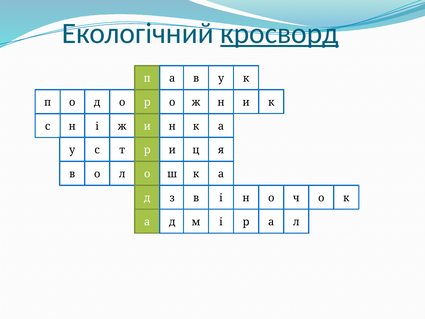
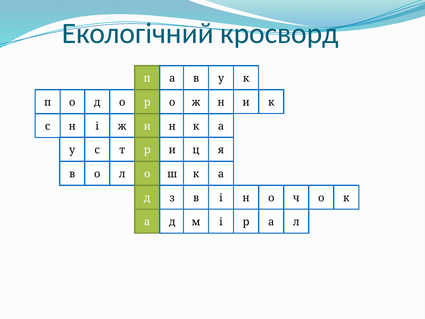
кросворд underline: present -> none (279, 33)
